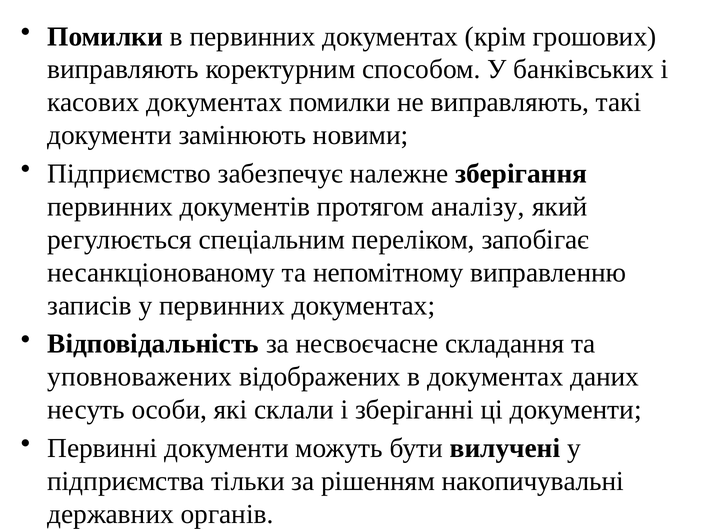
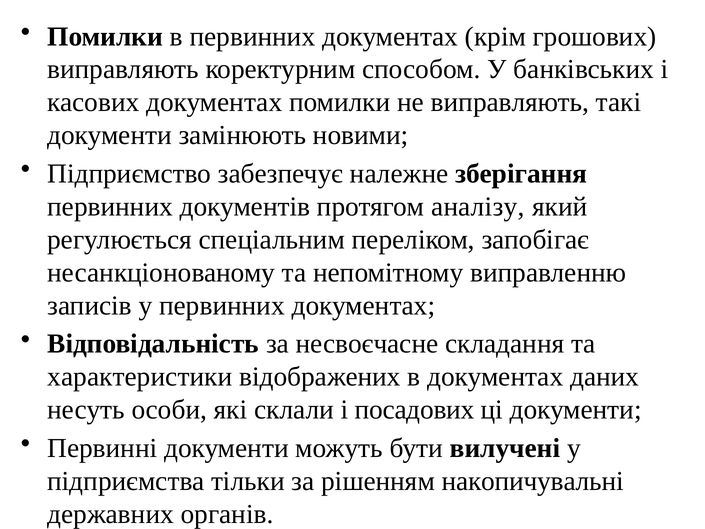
уповноважених: уповноважених -> характеристики (140, 377)
зберіганні: зберіганні -> посадових (415, 410)
